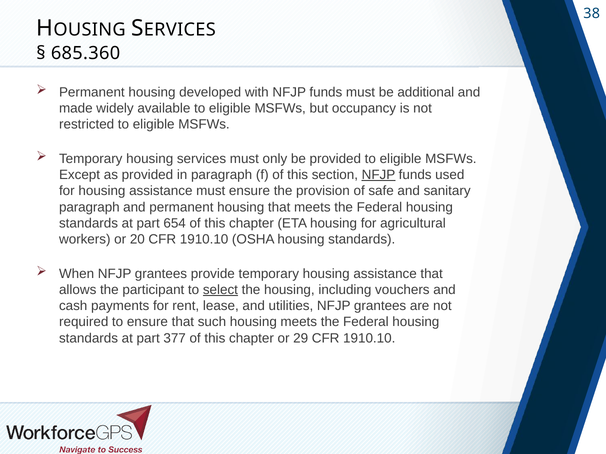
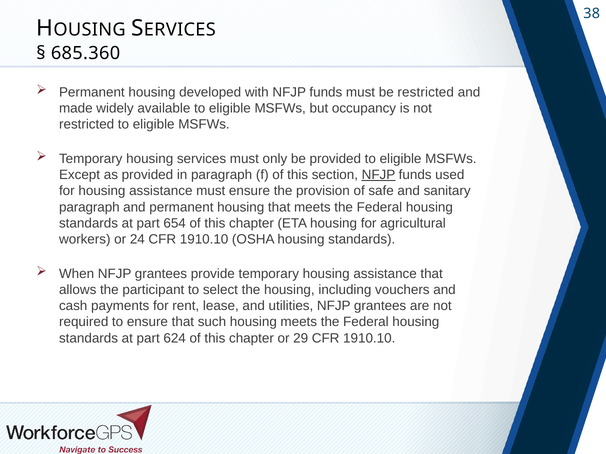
be additional: additional -> restricted (426, 92)
20: 20 -> 24 (137, 240)
select underline: present -> none (220, 290)
377: 377 -> 624 (175, 339)
